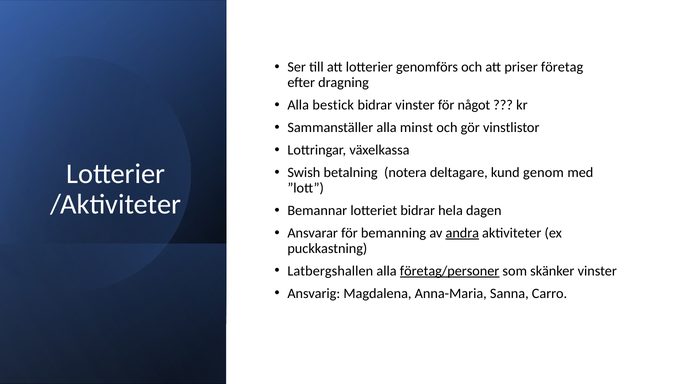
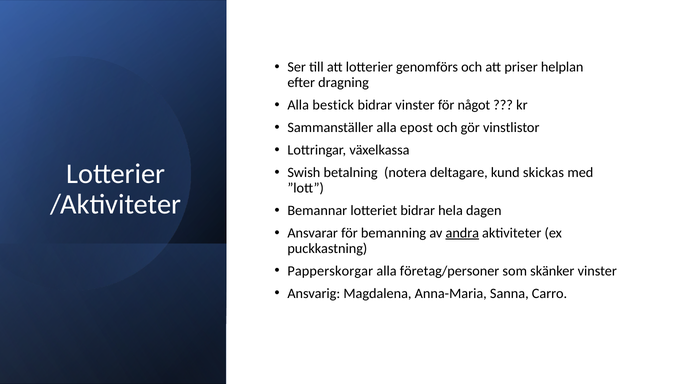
företag: företag -> helplan (562, 67)
minst: minst -> epost (416, 128)
genom: genom -> skickas (543, 173)
Latbergshallen: Latbergshallen -> Papperskorgar (330, 271)
företag/personer underline: present -> none (450, 271)
